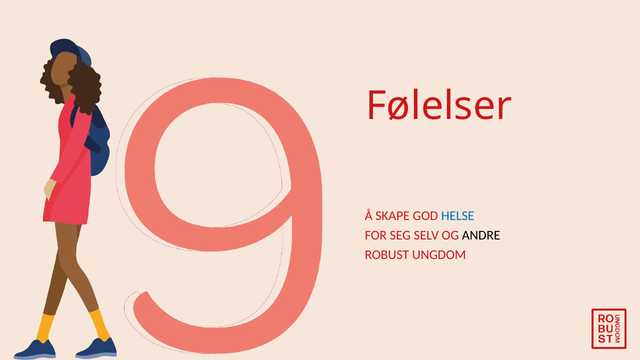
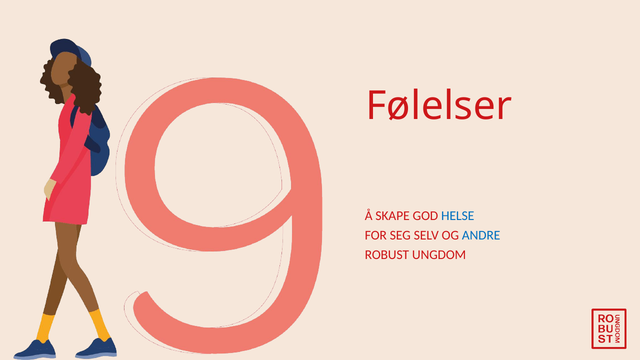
ANDRE colour: black -> blue (481, 235)
